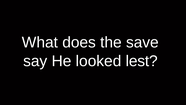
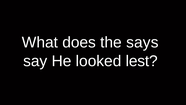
save: save -> says (142, 42)
